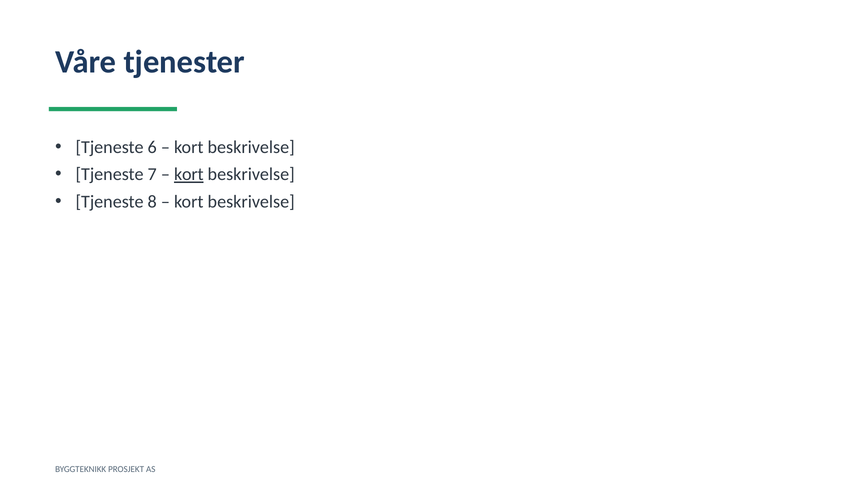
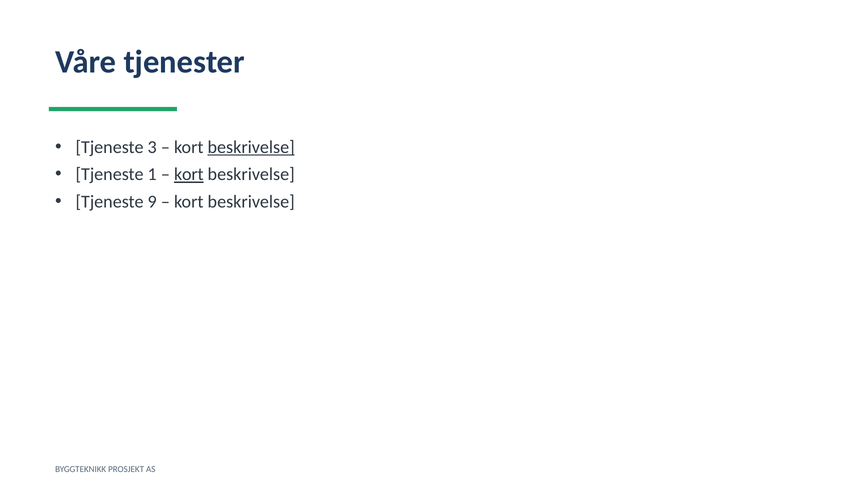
6: 6 -> 3 (152, 147)
beskrivelse underline: none -> present (251, 147)
7: 7 -> 1 (152, 174)
8: 8 -> 9 (152, 201)
